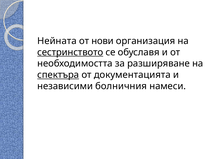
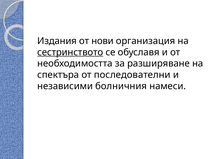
Нейната: Нейната -> Издания (57, 41)
спектъра underline: present -> none (58, 75)
документацията: документацията -> последователни (132, 75)
